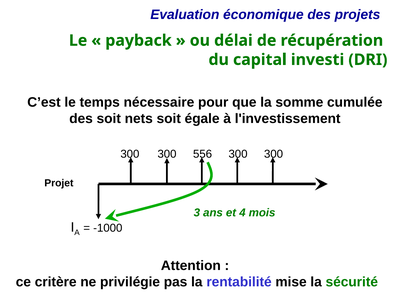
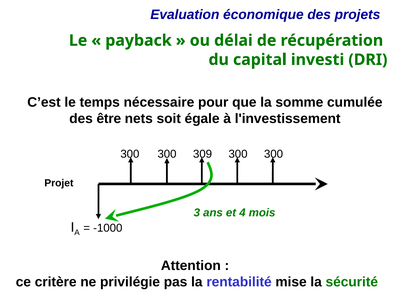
des soit: soit -> être (109, 118)
556: 556 -> 309 (203, 154)
